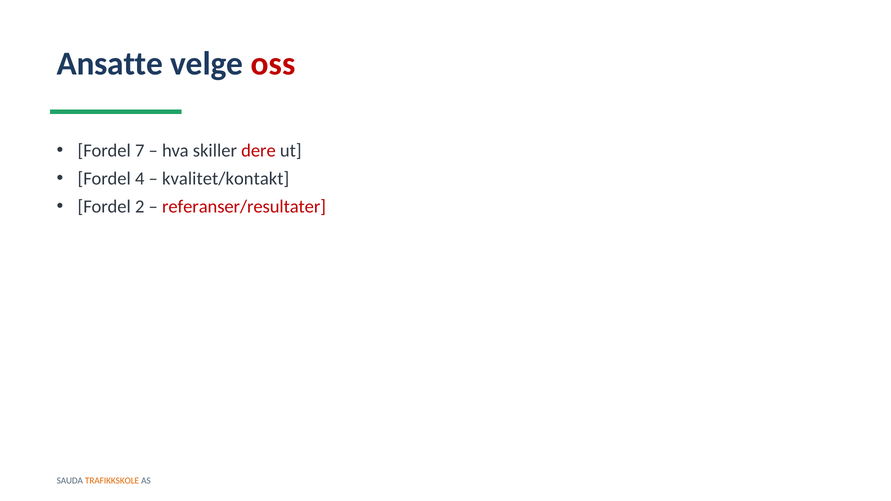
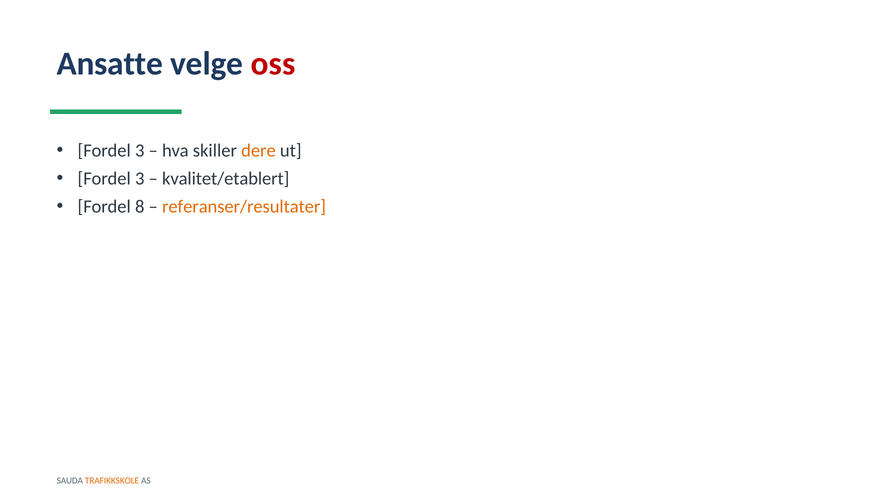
7: 7 -> 3 (140, 151)
dere colour: red -> orange (258, 151)
4: 4 -> 3 (140, 179)
kvalitet/kontakt: kvalitet/kontakt -> kvalitet/etablert (226, 179)
2: 2 -> 8 (140, 207)
referanser/resultater colour: red -> orange (244, 207)
